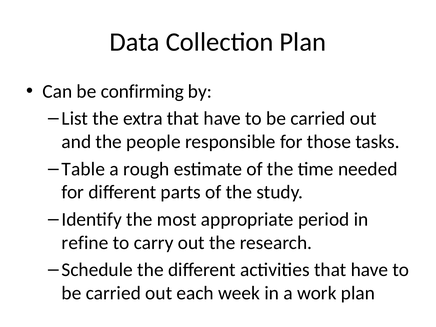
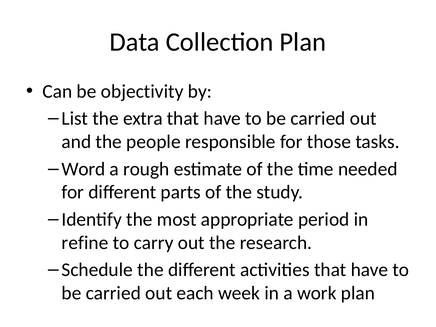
confirming: confirming -> objectivity (142, 91)
Table: Table -> Word (83, 169)
